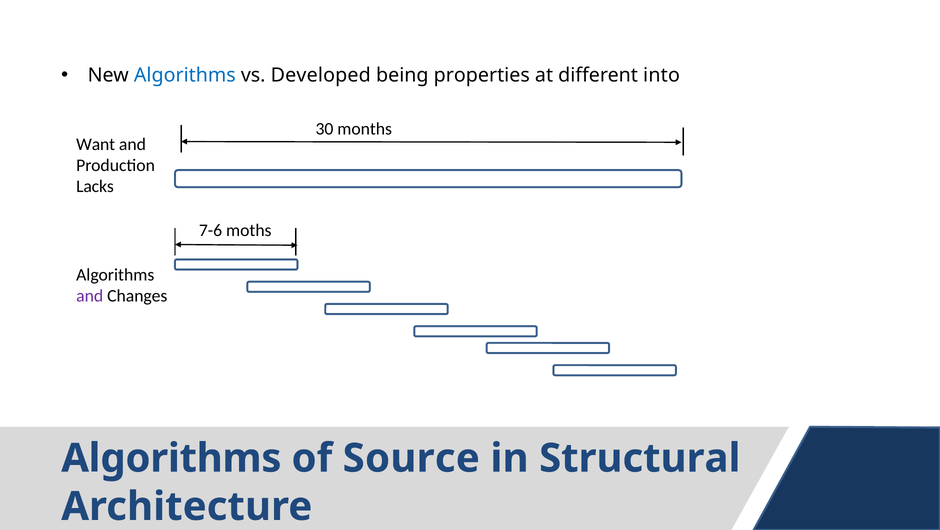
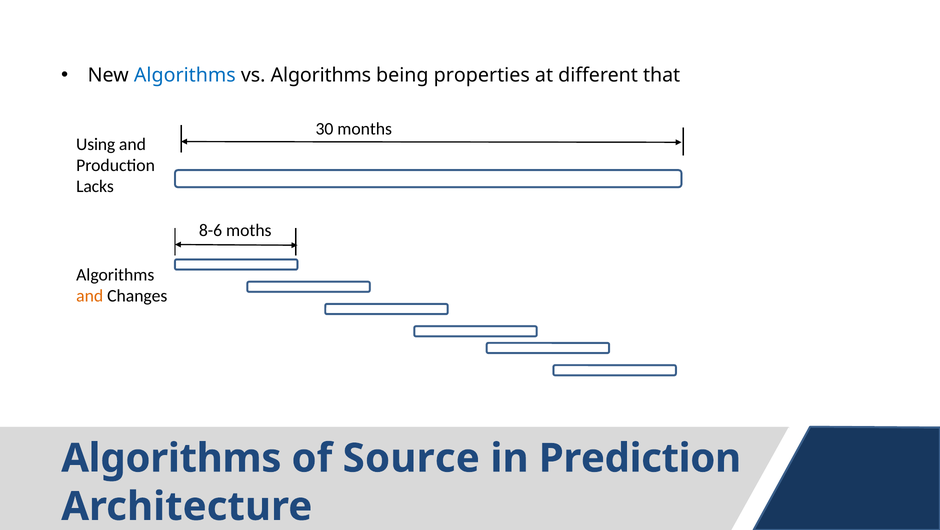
vs Developed: Developed -> Algorithms (321, 75)
into: into -> that (662, 75)
Want: Want -> Using (96, 144)
7-6: 7-6 -> 8-6 (211, 230)
and colour: purple -> orange (90, 296)
Structural: Structural -> Prediction (640, 458)
